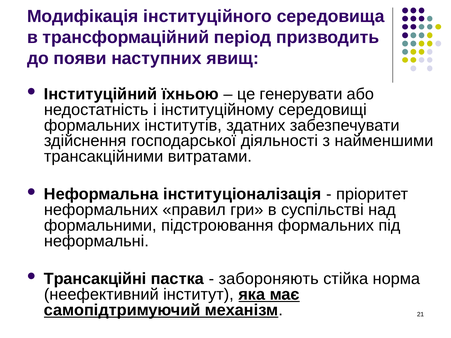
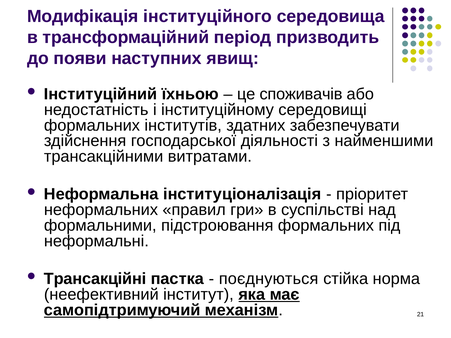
генерувати: генерувати -> споживачів (301, 94)
забороняють: забороняють -> поєднуються (269, 279)
